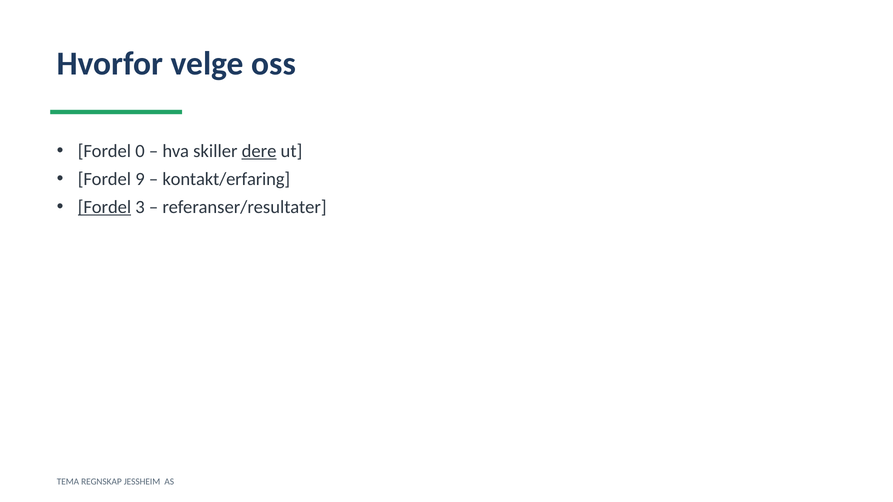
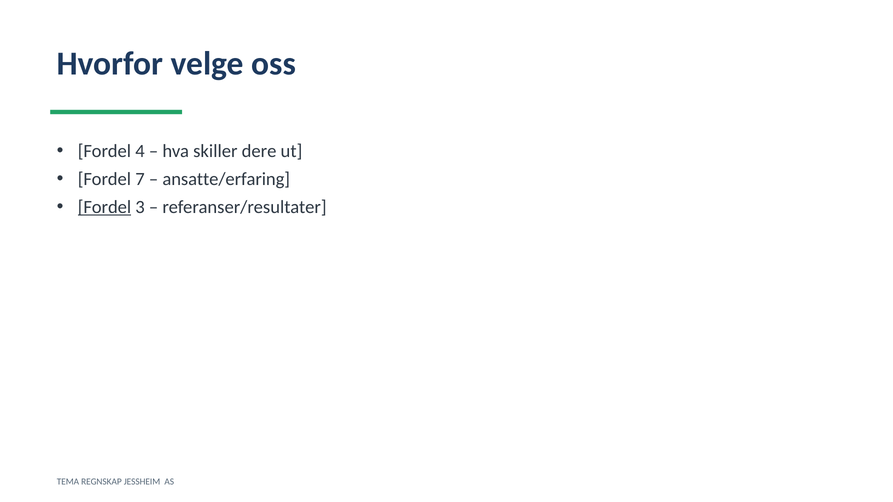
0: 0 -> 4 (140, 151)
dere underline: present -> none (259, 151)
9: 9 -> 7 (140, 179)
kontakt/erfaring: kontakt/erfaring -> ansatte/erfaring (226, 179)
